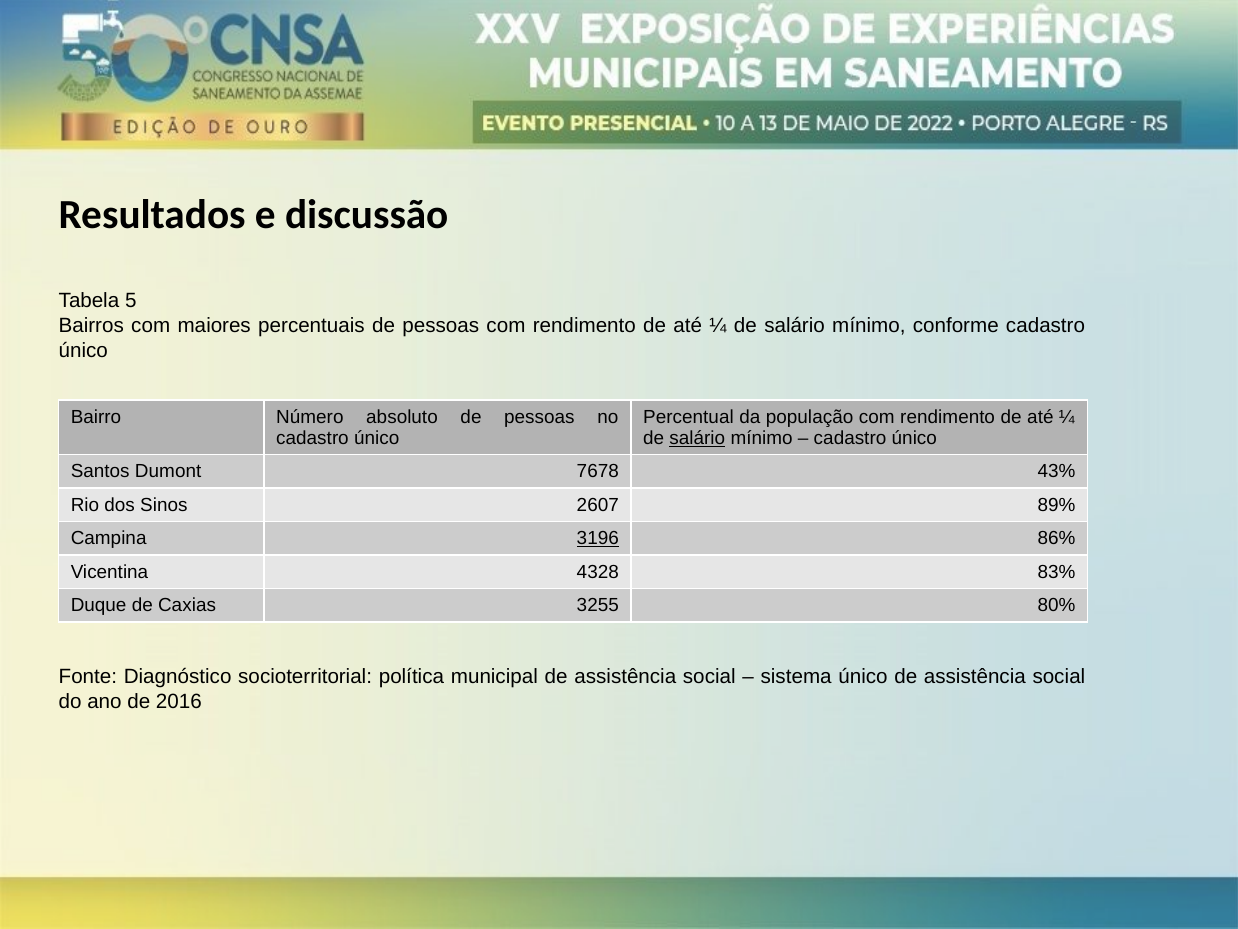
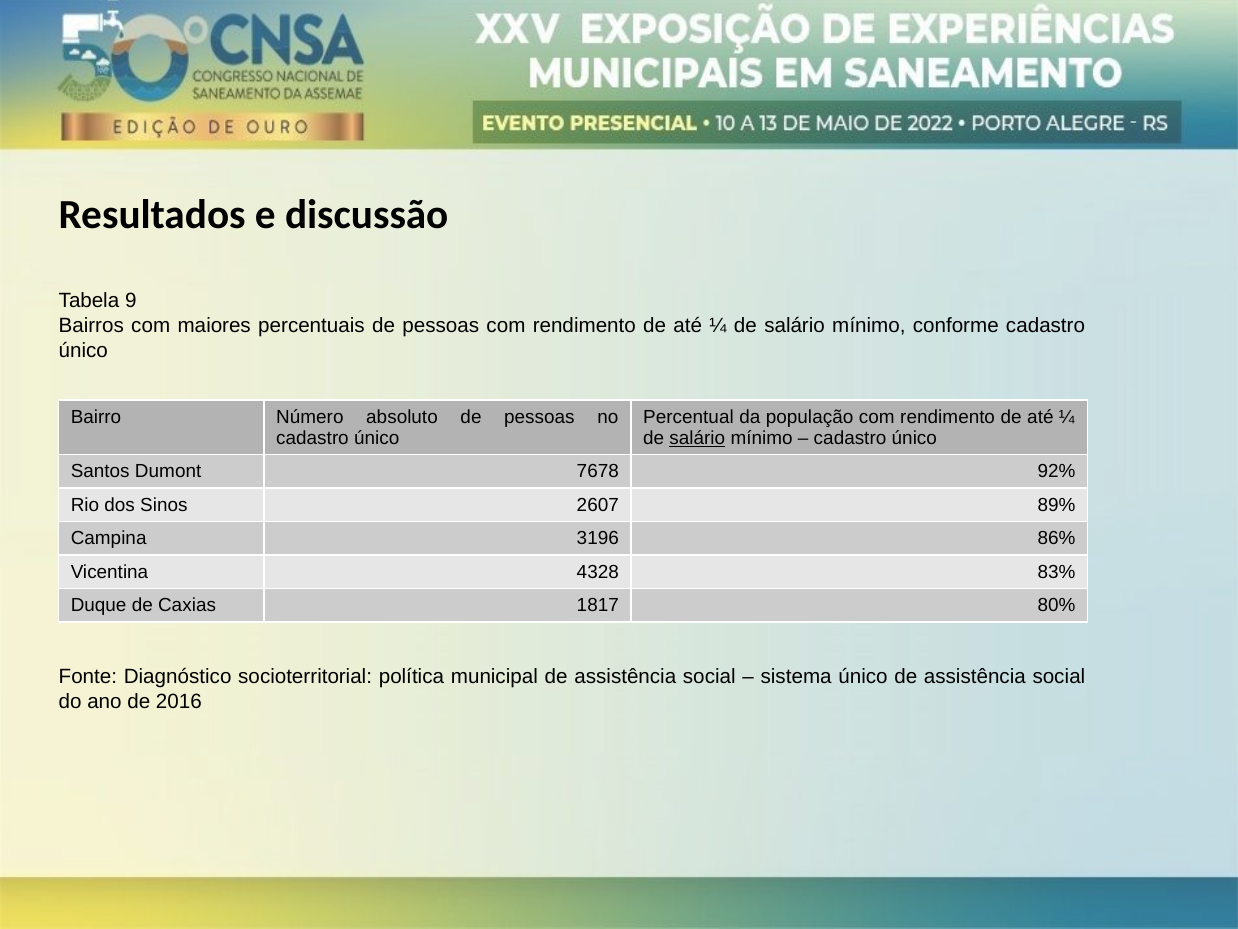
5: 5 -> 9 (131, 301)
43%: 43% -> 92% (1056, 471)
3196 underline: present -> none (598, 538)
3255: 3255 -> 1817 (598, 605)
